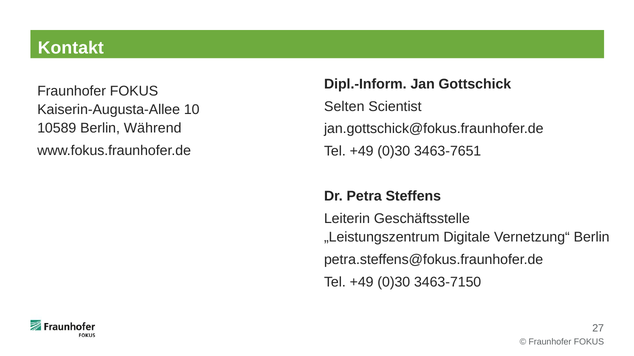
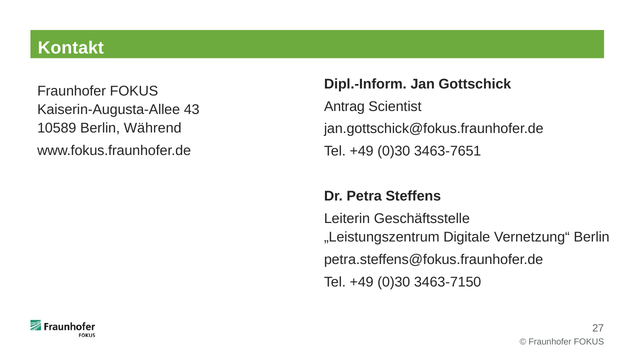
Selten: Selten -> Antrag (344, 107)
10: 10 -> 43 (192, 110)
